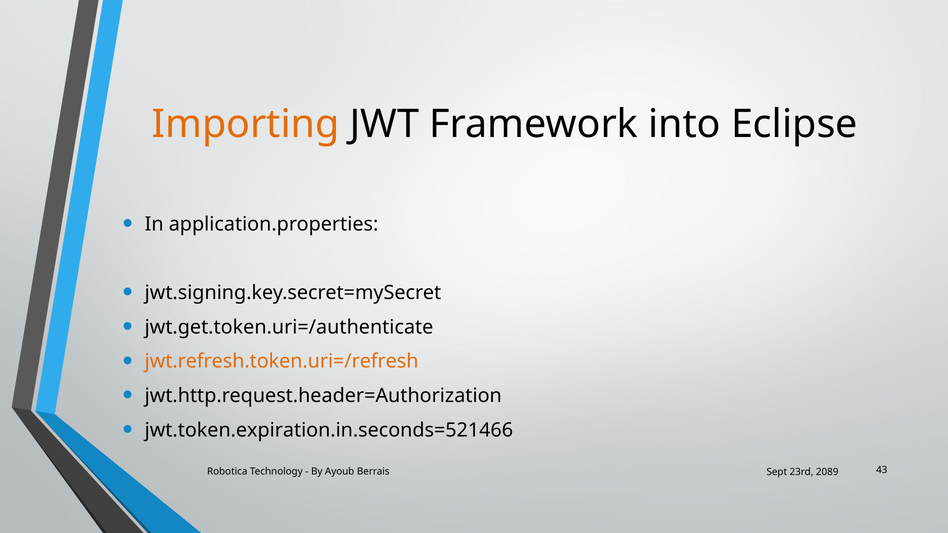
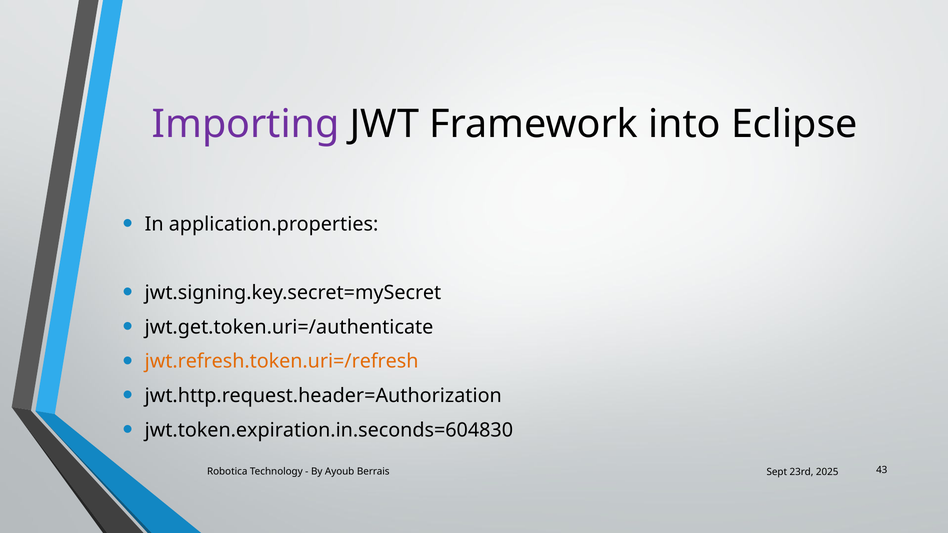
Importing colour: orange -> purple (246, 124)
jwt.token.expiration.in.seconds=521466: jwt.token.expiration.in.seconds=521466 -> jwt.token.expiration.in.seconds=604830 (329, 430)
2089: 2089 -> 2025 (827, 472)
